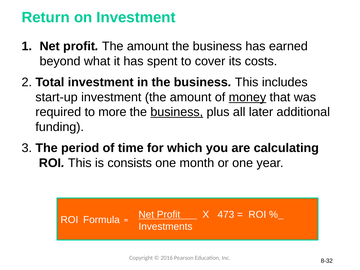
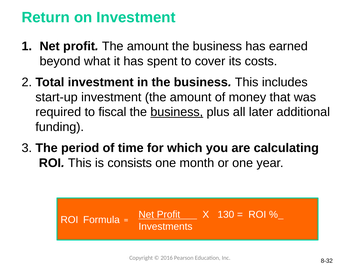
money underline: present -> none (247, 97)
more: more -> fiscal (112, 112)
473: 473 -> 130 (226, 215)
